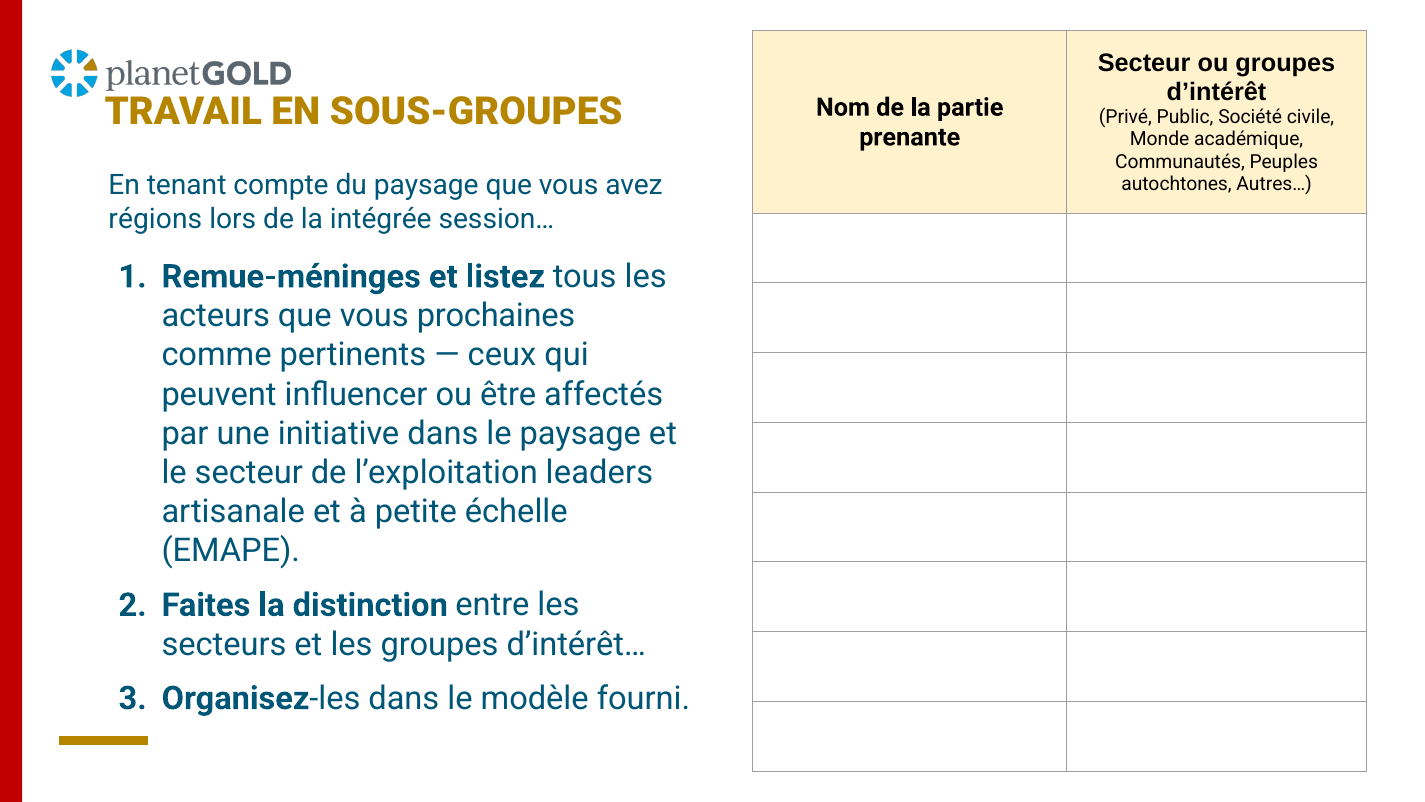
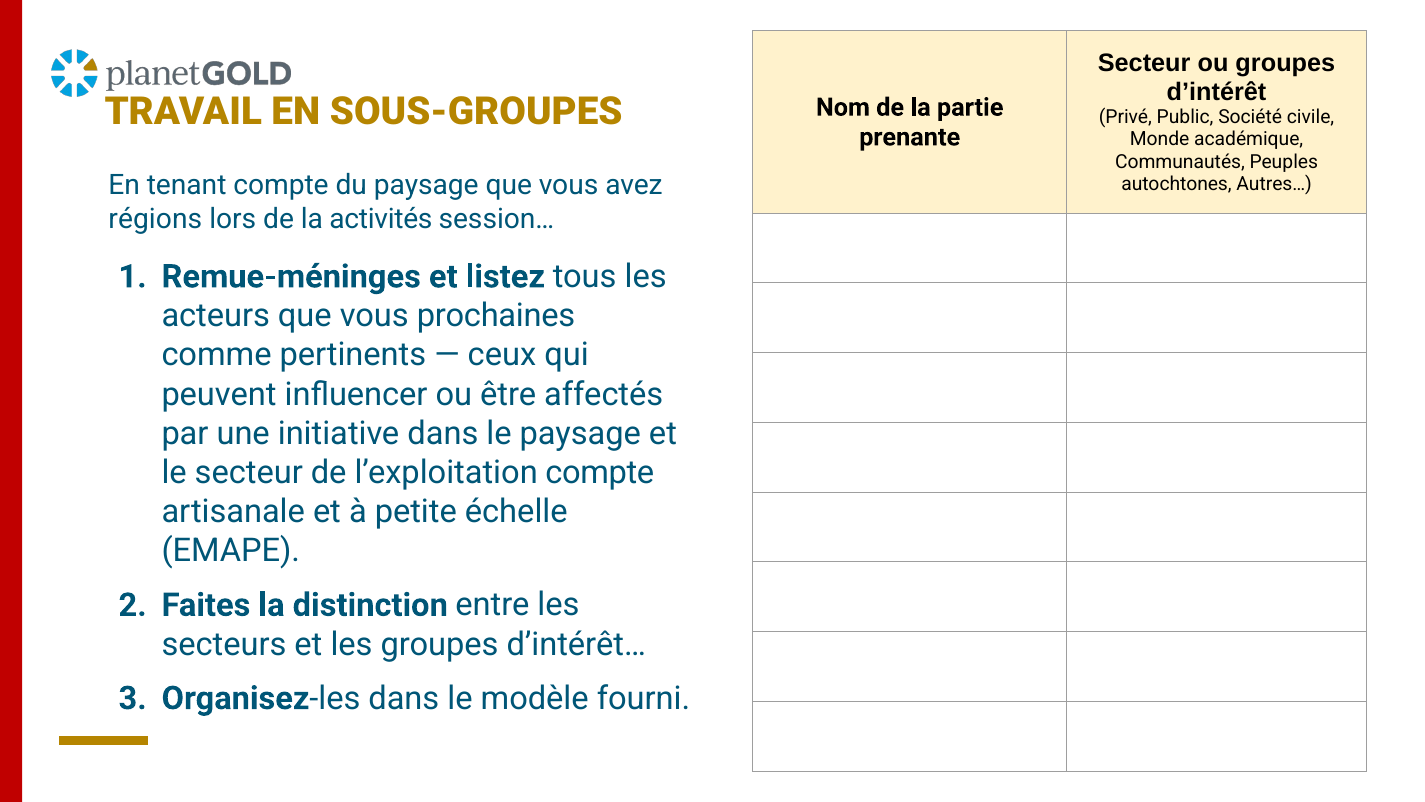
intégrée: intégrée -> activités (381, 219)
l’exploitation leaders: leaders -> compte (600, 472)
